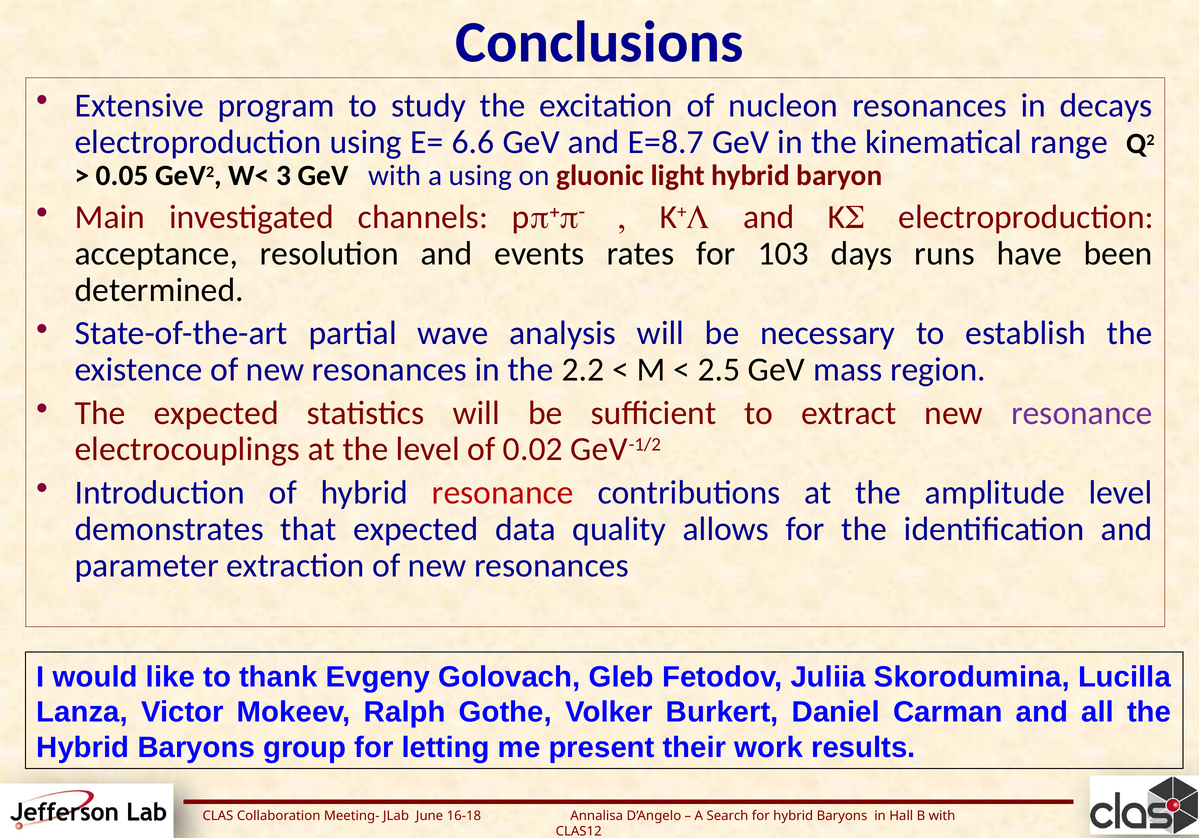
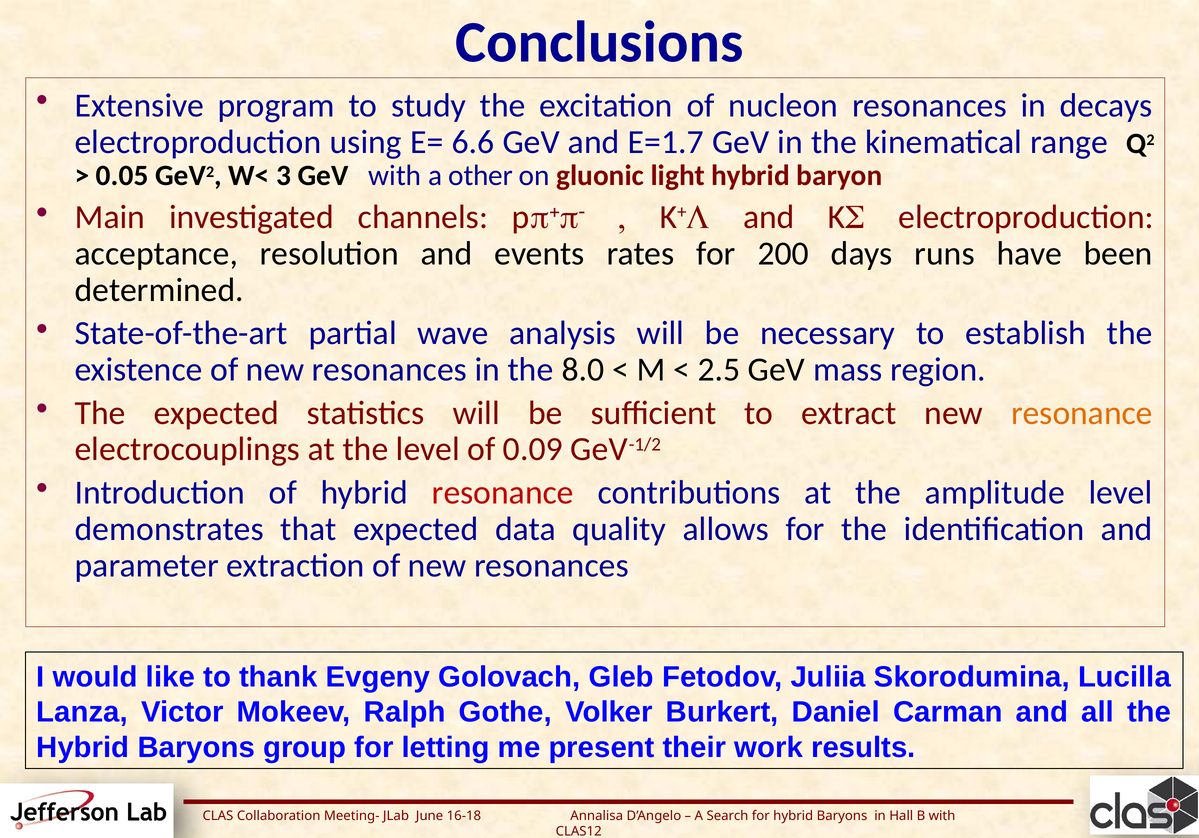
E=8.7: E=8.7 -> E=1.7 (666, 142)
a using: using -> other (481, 176)
103: 103 -> 200 (783, 253)
2.2: 2.2 -> 8.0 (583, 369)
resonance colour: purple -> orange (1082, 413)
0.02: 0.02 -> 0.09 (533, 449)
